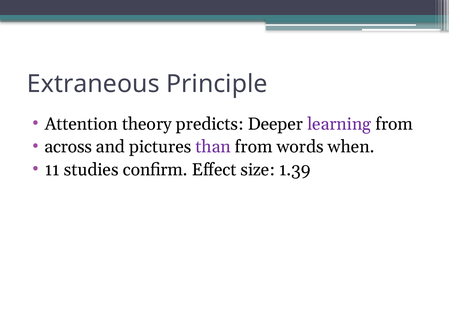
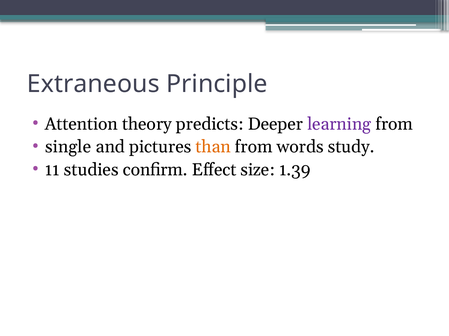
across: across -> single (68, 147)
than colour: purple -> orange (213, 147)
when: when -> study (351, 147)
